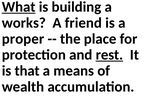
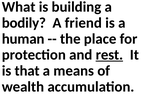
What underline: present -> none (19, 7)
works: works -> bodily (24, 23)
proper: proper -> human (23, 39)
